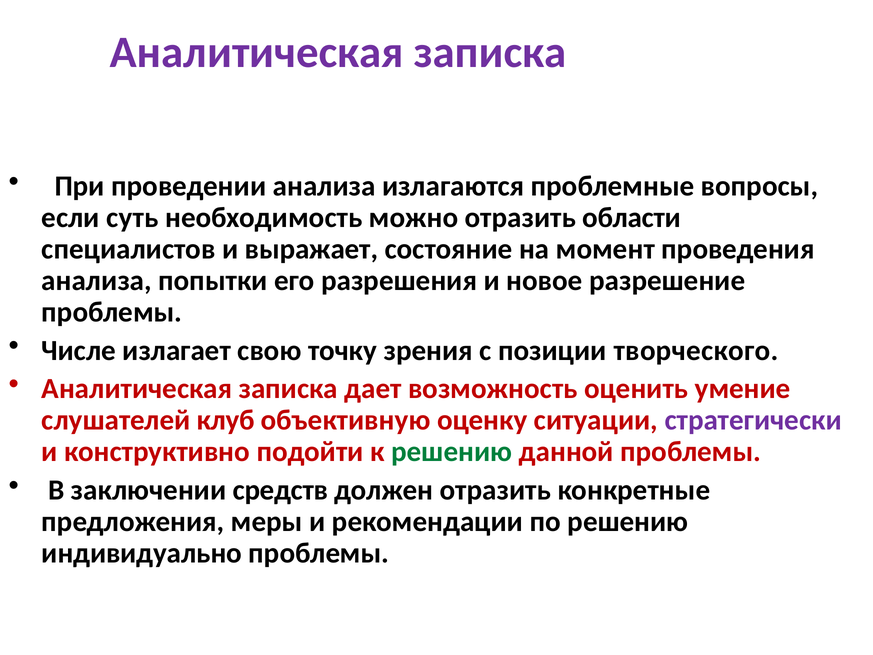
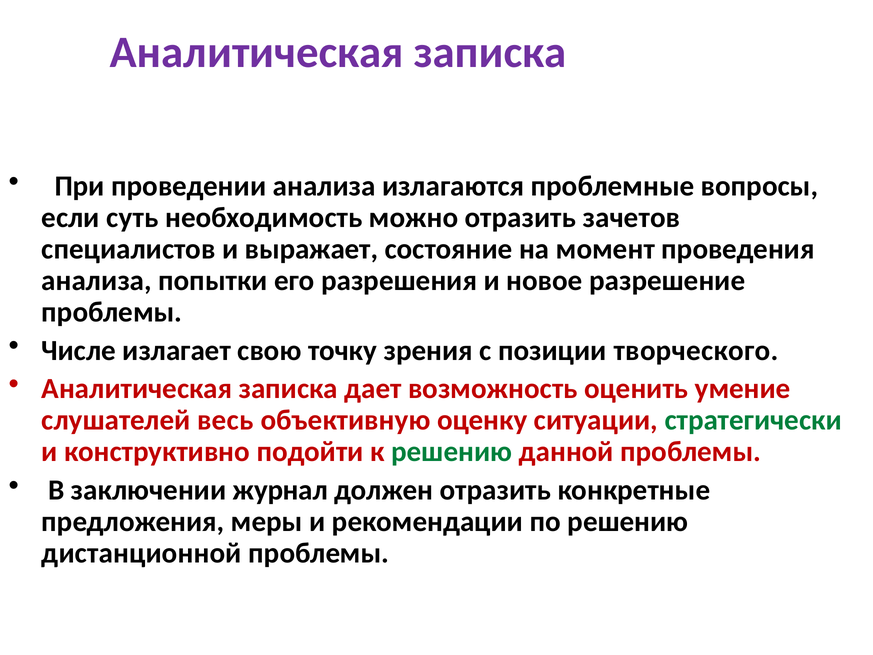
области: области -> зачетов (631, 218)
клуб: клуб -> весь (225, 420)
стратегически colour: purple -> green (753, 420)
средств: средств -> журнал (280, 490)
индивидуально: индивидуально -> дистанционной (142, 553)
